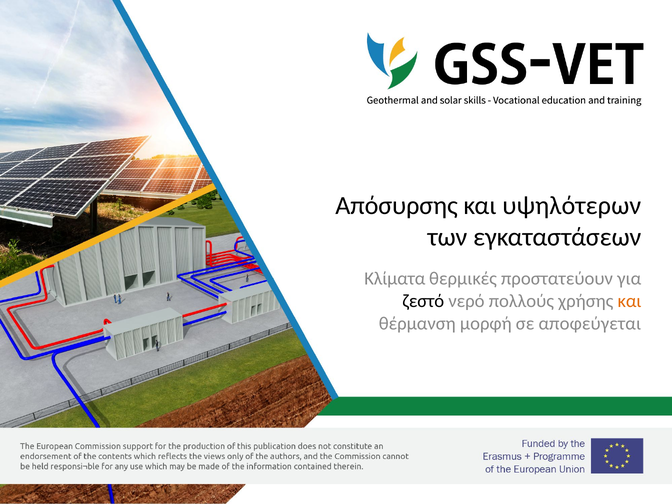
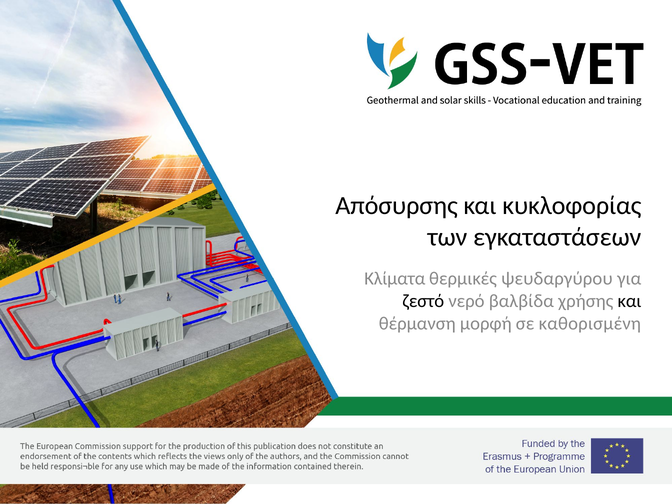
υψηλότερων: υψηλότερων -> κυκλοφορίας (572, 206)
προστατεύουν: προστατεύουν -> ψευδαργύρου (557, 278)
πολλούς: πολλούς -> βαλβίδα (521, 301)
και colour: orange -> black (629, 301)
αποφεύγεται: αποφεύγεται -> καθορισμένη (590, 323)
